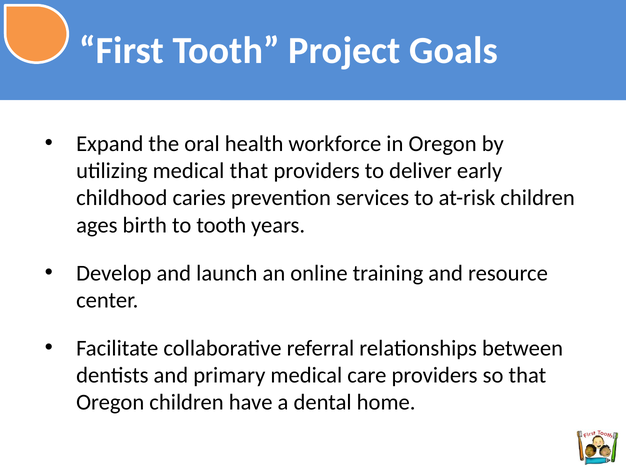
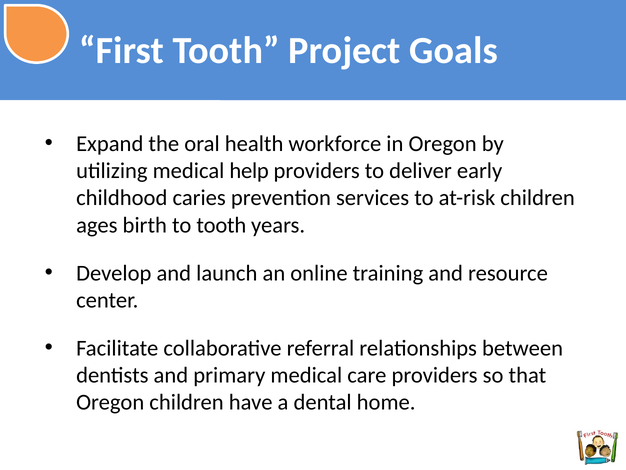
medical that: that -> help (249, 171)
